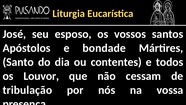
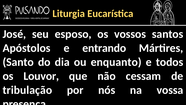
bondade: bondade -> entrando (104, 48)
contentes: contentes -> enquanto (116, 62)
